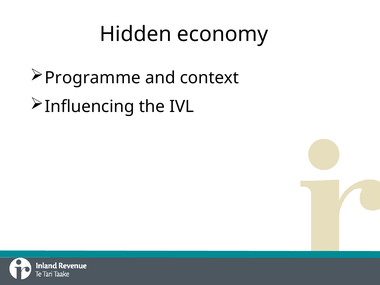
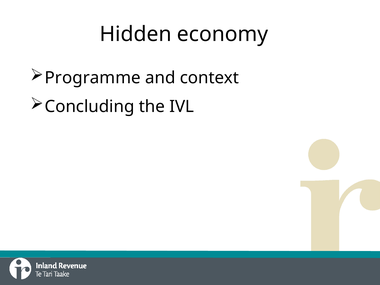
Influencing: Influencing -> Concluding (90, 107)
